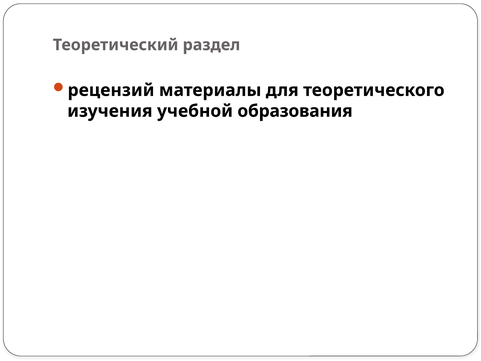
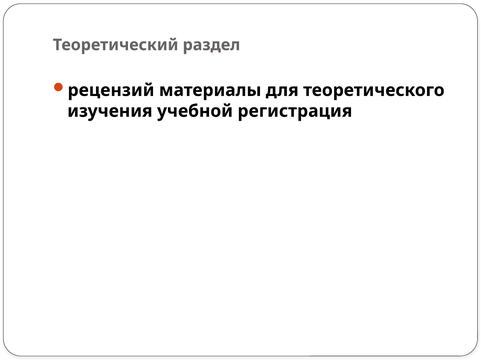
образования: образования -> регистрация (295, 111)
